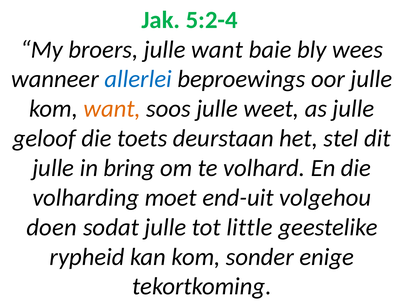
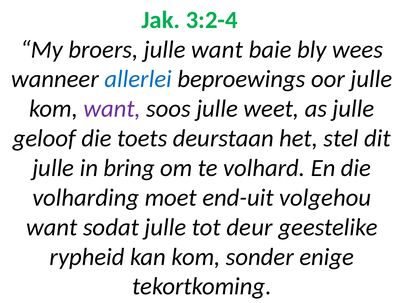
5:2-4: 5:2-4 -> 3:2-4 (212, 20)
want colour: orange -> purple (112, 109)
doen: doen -> want (52, 227)
little: little -> deur (250, 227)
